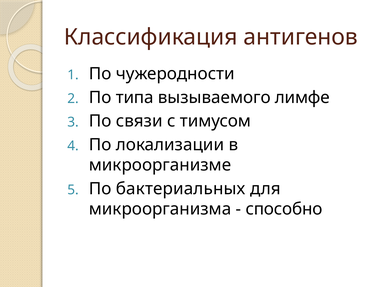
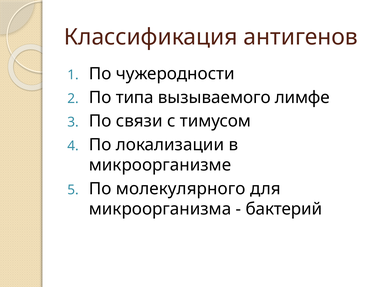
бактериальных: бактериальных -> молекулярного (181, 189)
способно: способно -> бактерий (284, 209)
